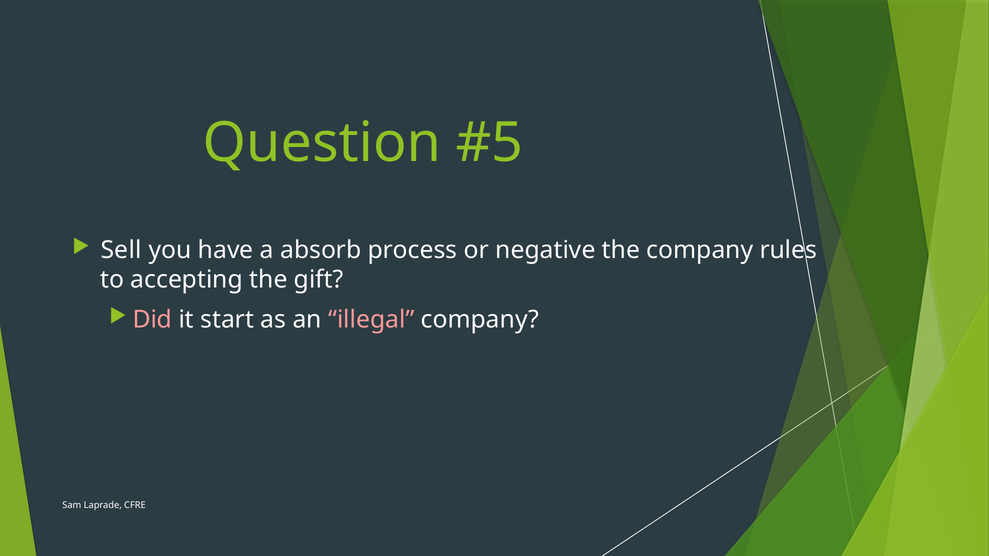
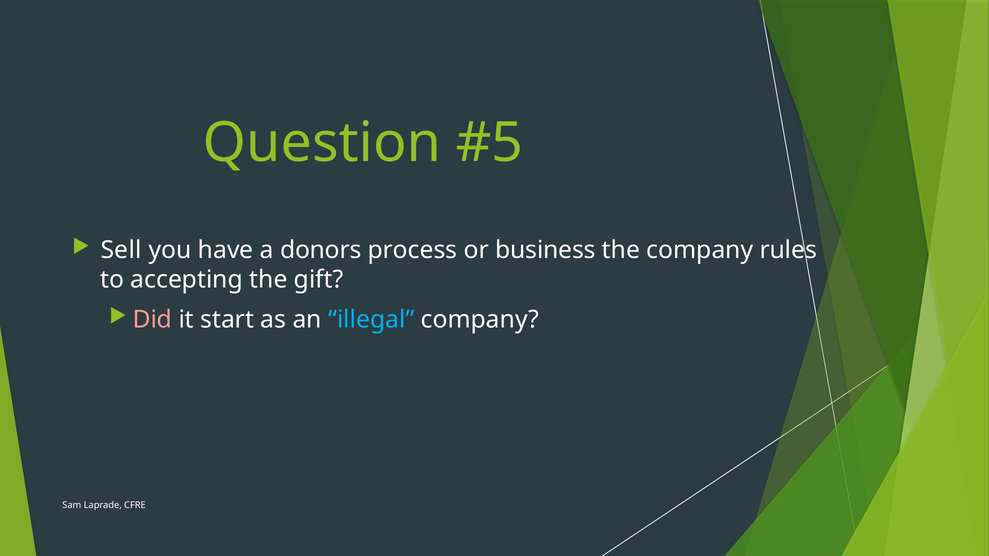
absorb: absorb -> donors (321, 250)
negative: negative -> business (545, 250)
illegal colour: pink -> light blue (371, 320)
